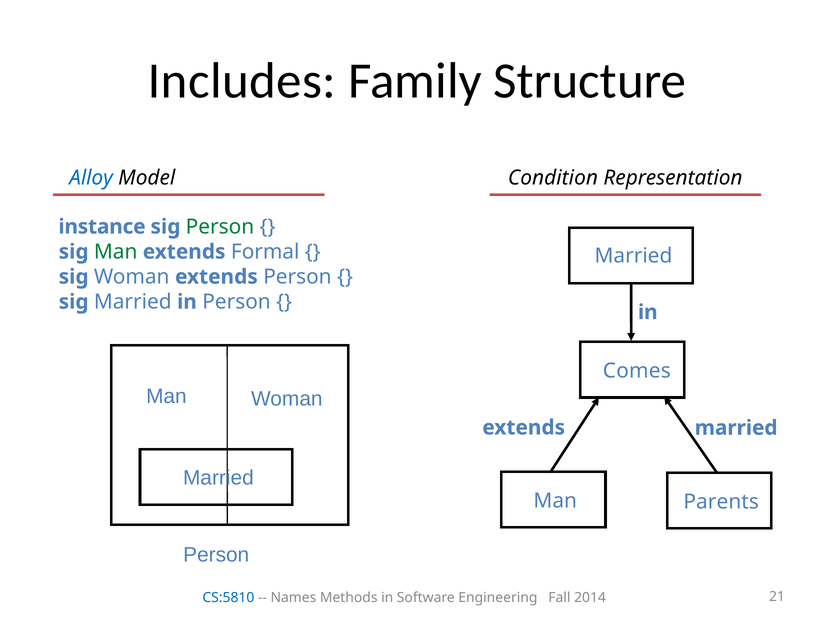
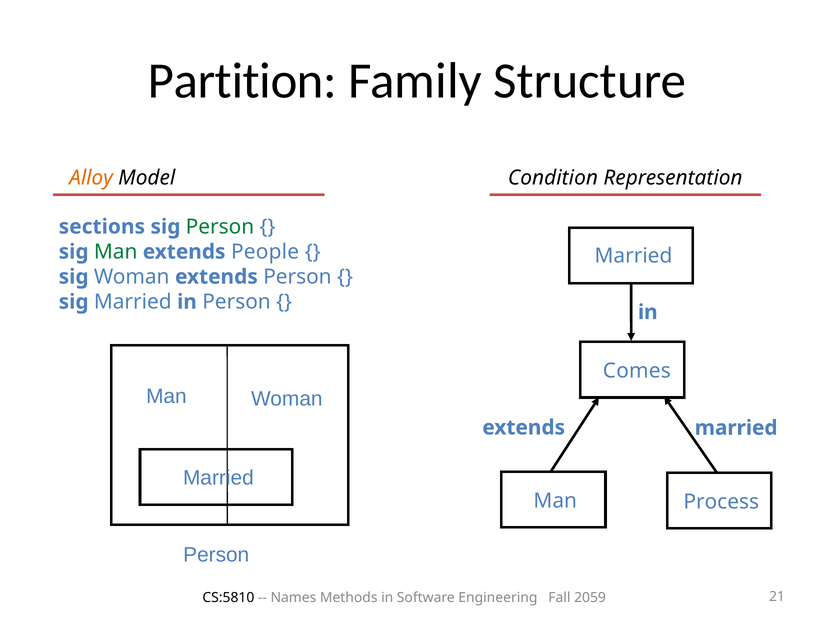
Includes: Includes -> Partition (242, 81)
Alloy colour: blue -> orange (91, 178)
instance: instance -> sections (102, 227)
Formal: Formal -> People (265, 252)
Parents: Parents -> Process (721, 502)
CS:5810 colour: blue -> black (228, 598)
2014: 2014 -> 2059 (590, 598)
